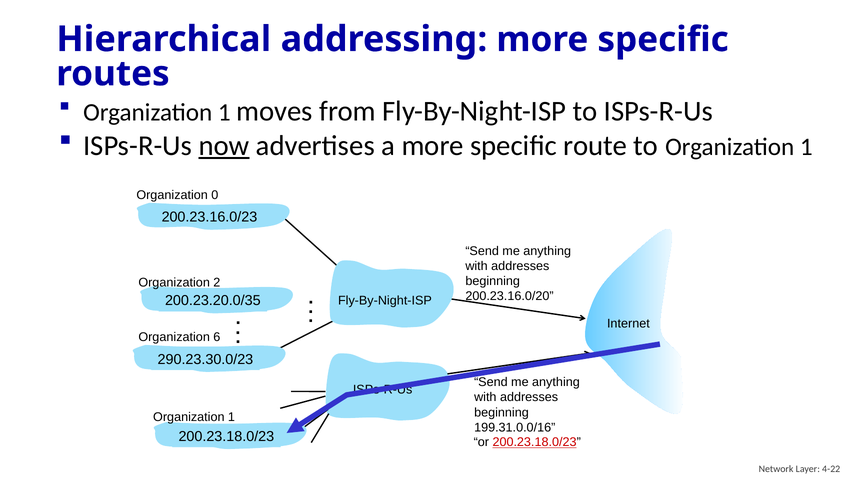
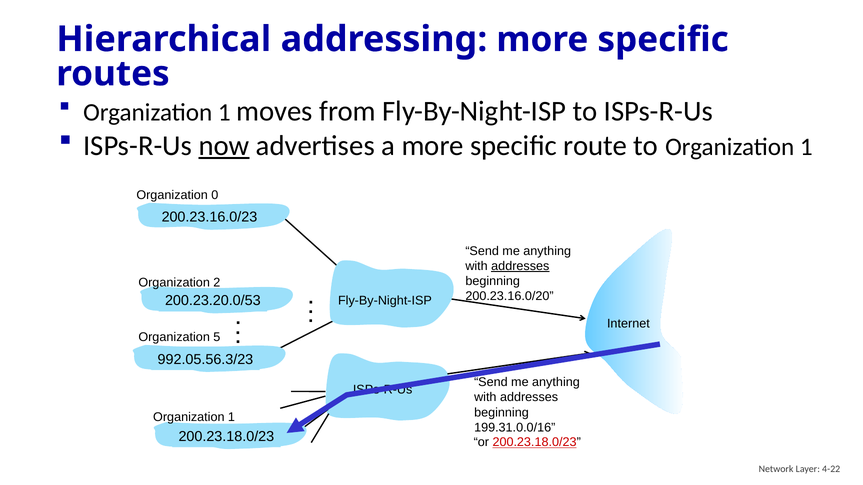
addresses underline: none -> present (520, 266)
200.23.20.0/35: 200.23.20.0/35 -> 200.23.20.0/53 (213, 301)
6: 6 -> 5 (217, 337)
290.23.30.0/23: 290.23.30.0/23 -> 992.05.56.3/23 (205, 360)
